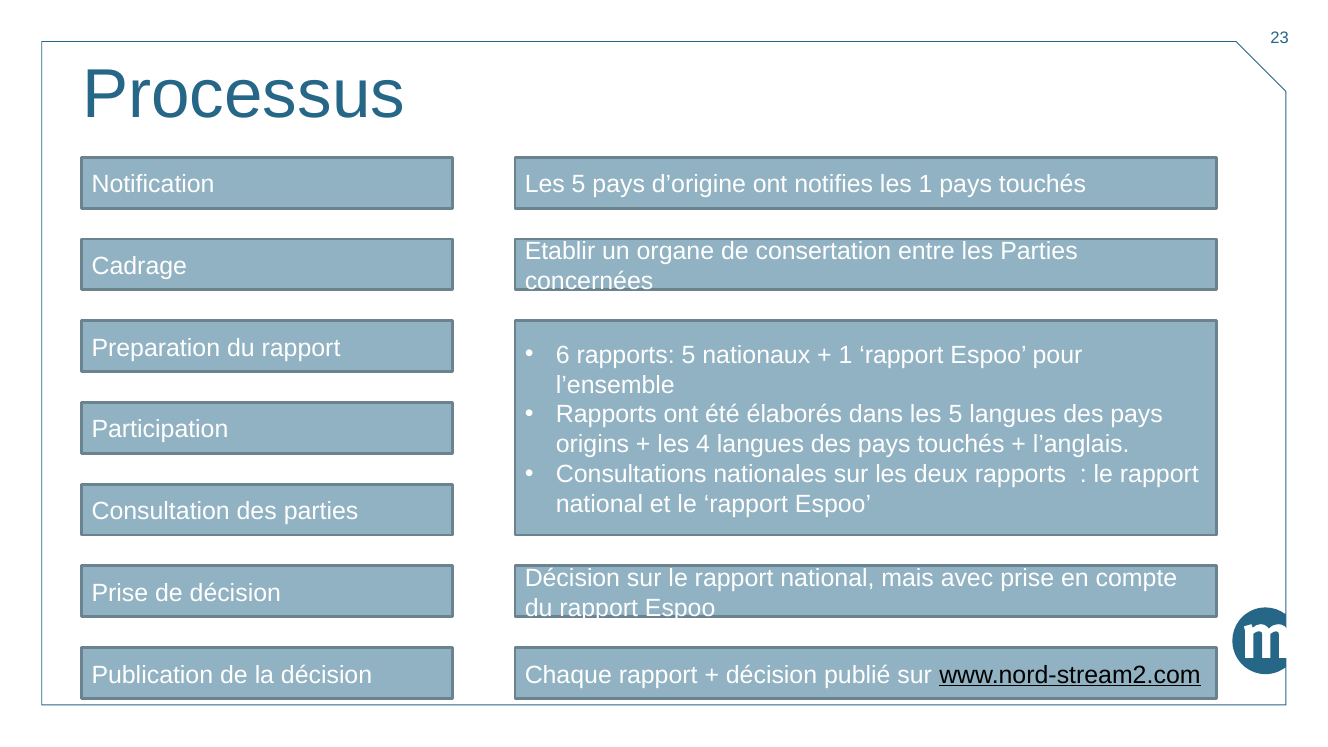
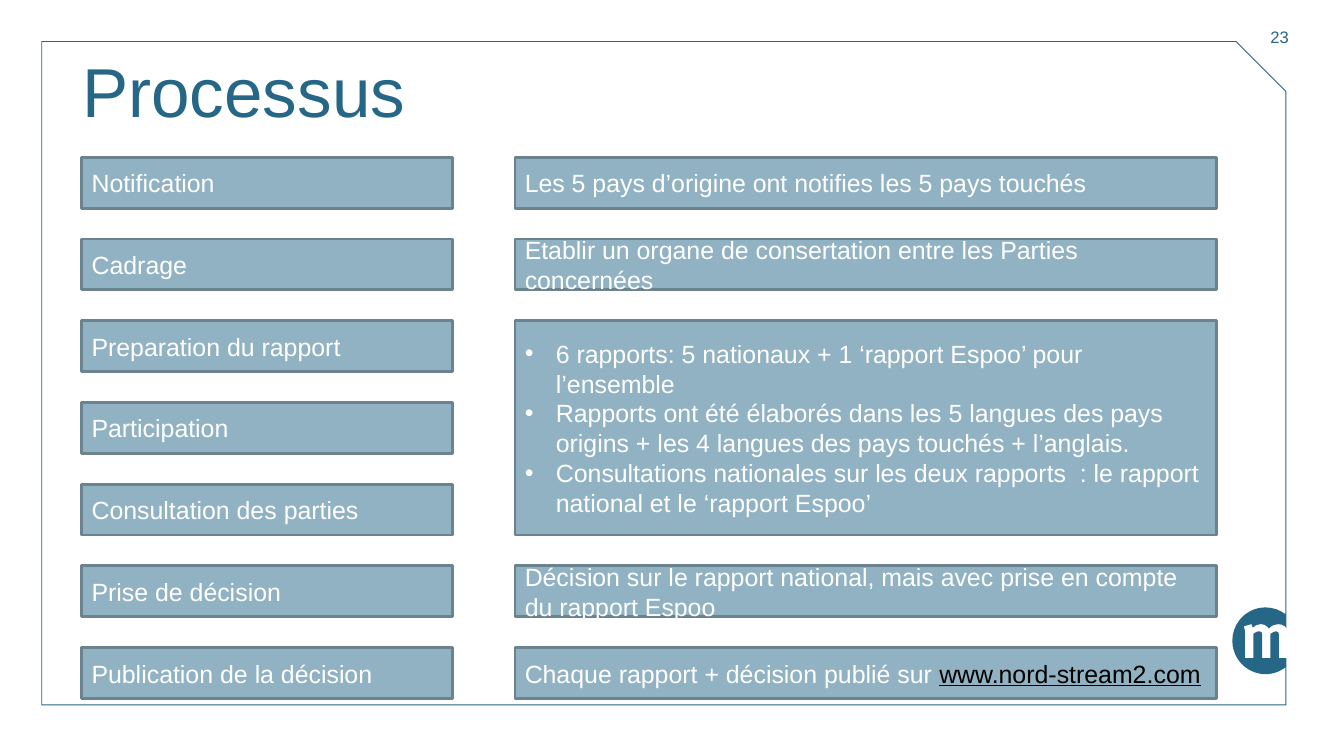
notifies les 1: 1 -> 5 (926, 184)
